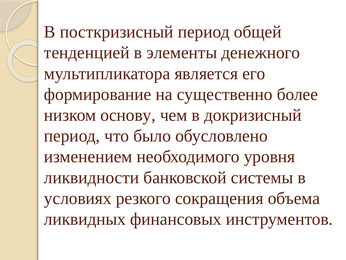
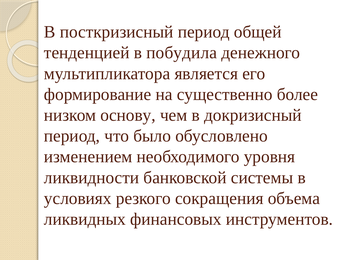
элементы: элементы -> побудила (182, 53)
